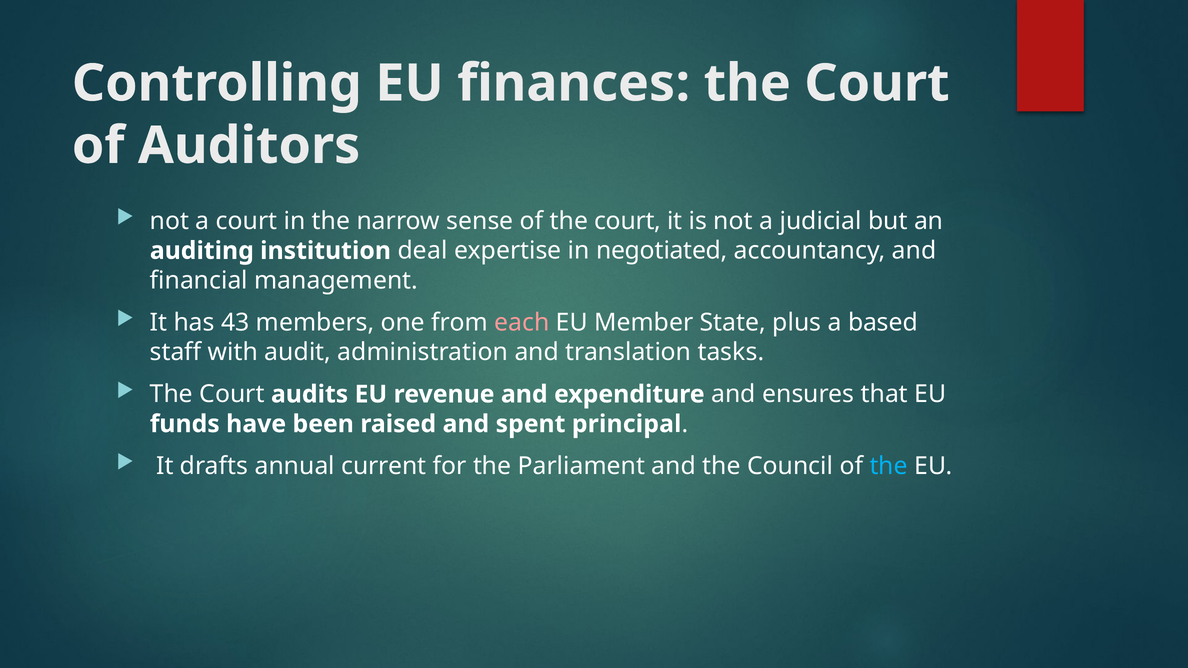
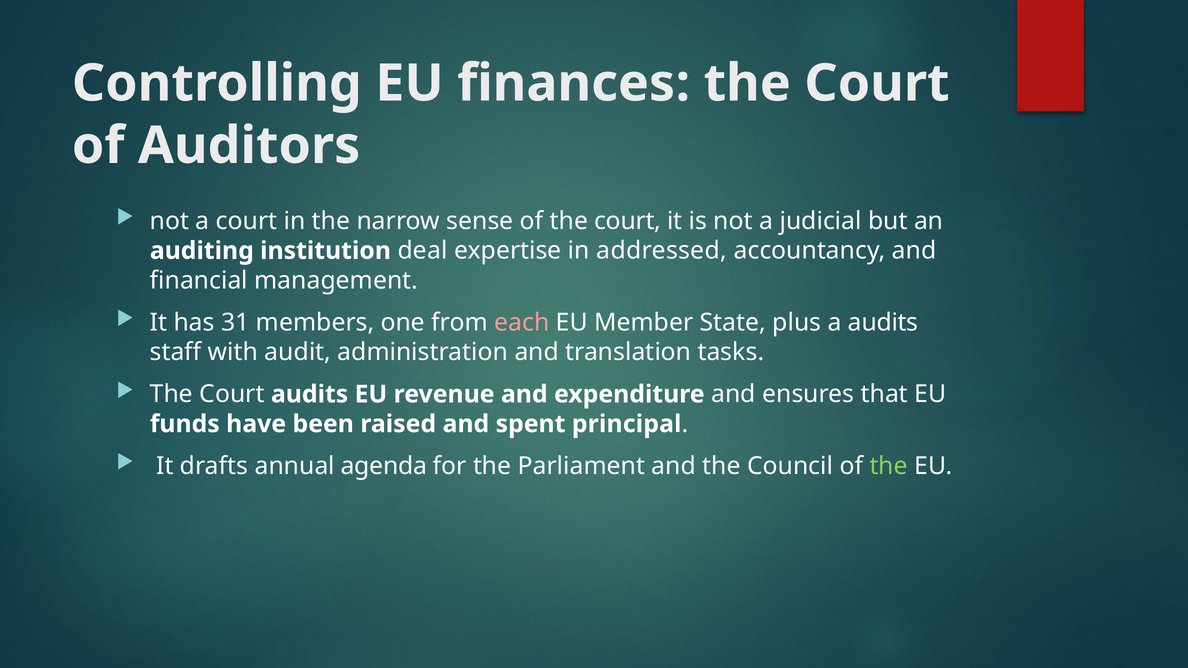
negotiated: negotiated -> addressed (662, 251)
43: 43 -> 31 (235, 323)
a based: based -> audits (883, 323)
current: current -> agenda (384, 466)
the colour: light blue -> light green (889, 466)
